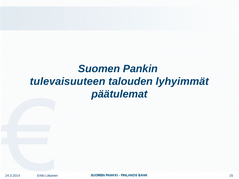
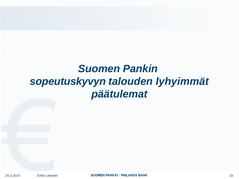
tulevaisuuteen: tulevaisuuteen -> sopeutuskyvyn (68, 82)
